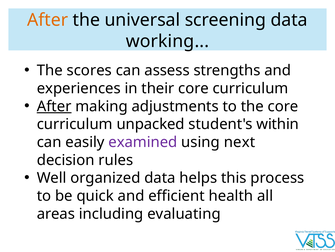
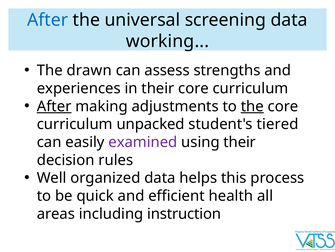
After colour: orange -> blue (48, 20)
scores: scores -> drawn (89, 70)
the underline: none -> present (252, 106)
within: within -> tiered (278, 124)
using next: next -> their (240, 142)
evaluating: evaluating -> instruction (184, 213)
